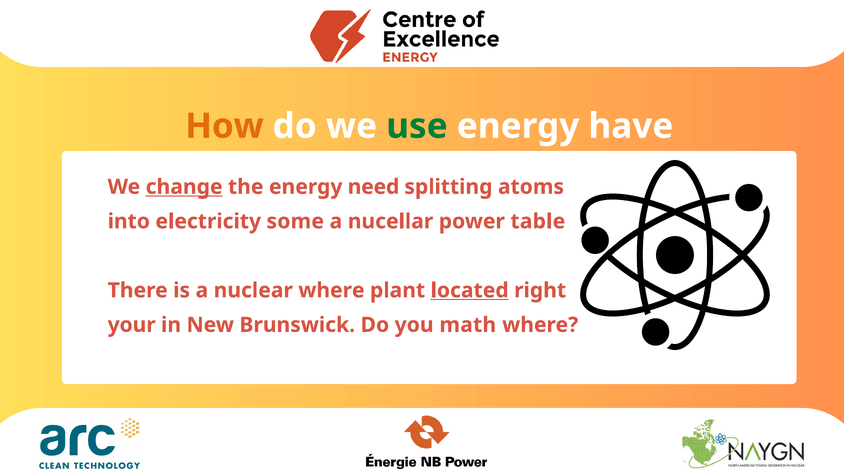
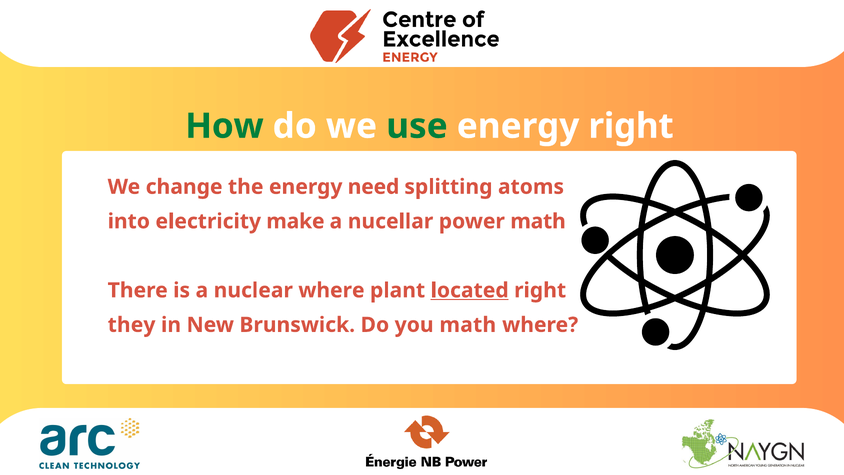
How colour: orange -> green (224, 126)
energy have: have -> right (631, 126)
change underline: present -> none (184, 187)
some: some -> make (295, 221)
table: table -> math (538, 221)
your: your -> they (132, 325)
